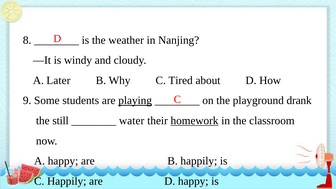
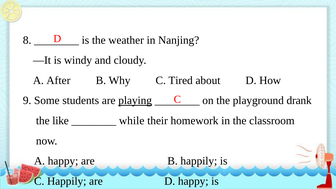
Later: Later -> After (58, 80)
still: still -> like (61, 121)
water: water -> while (132, 121)
homework underline: present -> none (195, 121)
